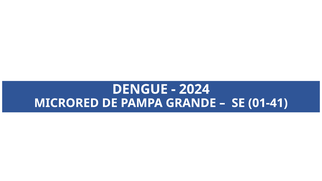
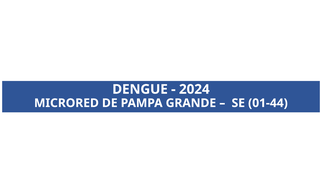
01-41: 01-41 -> 01-44 (268, 103)
